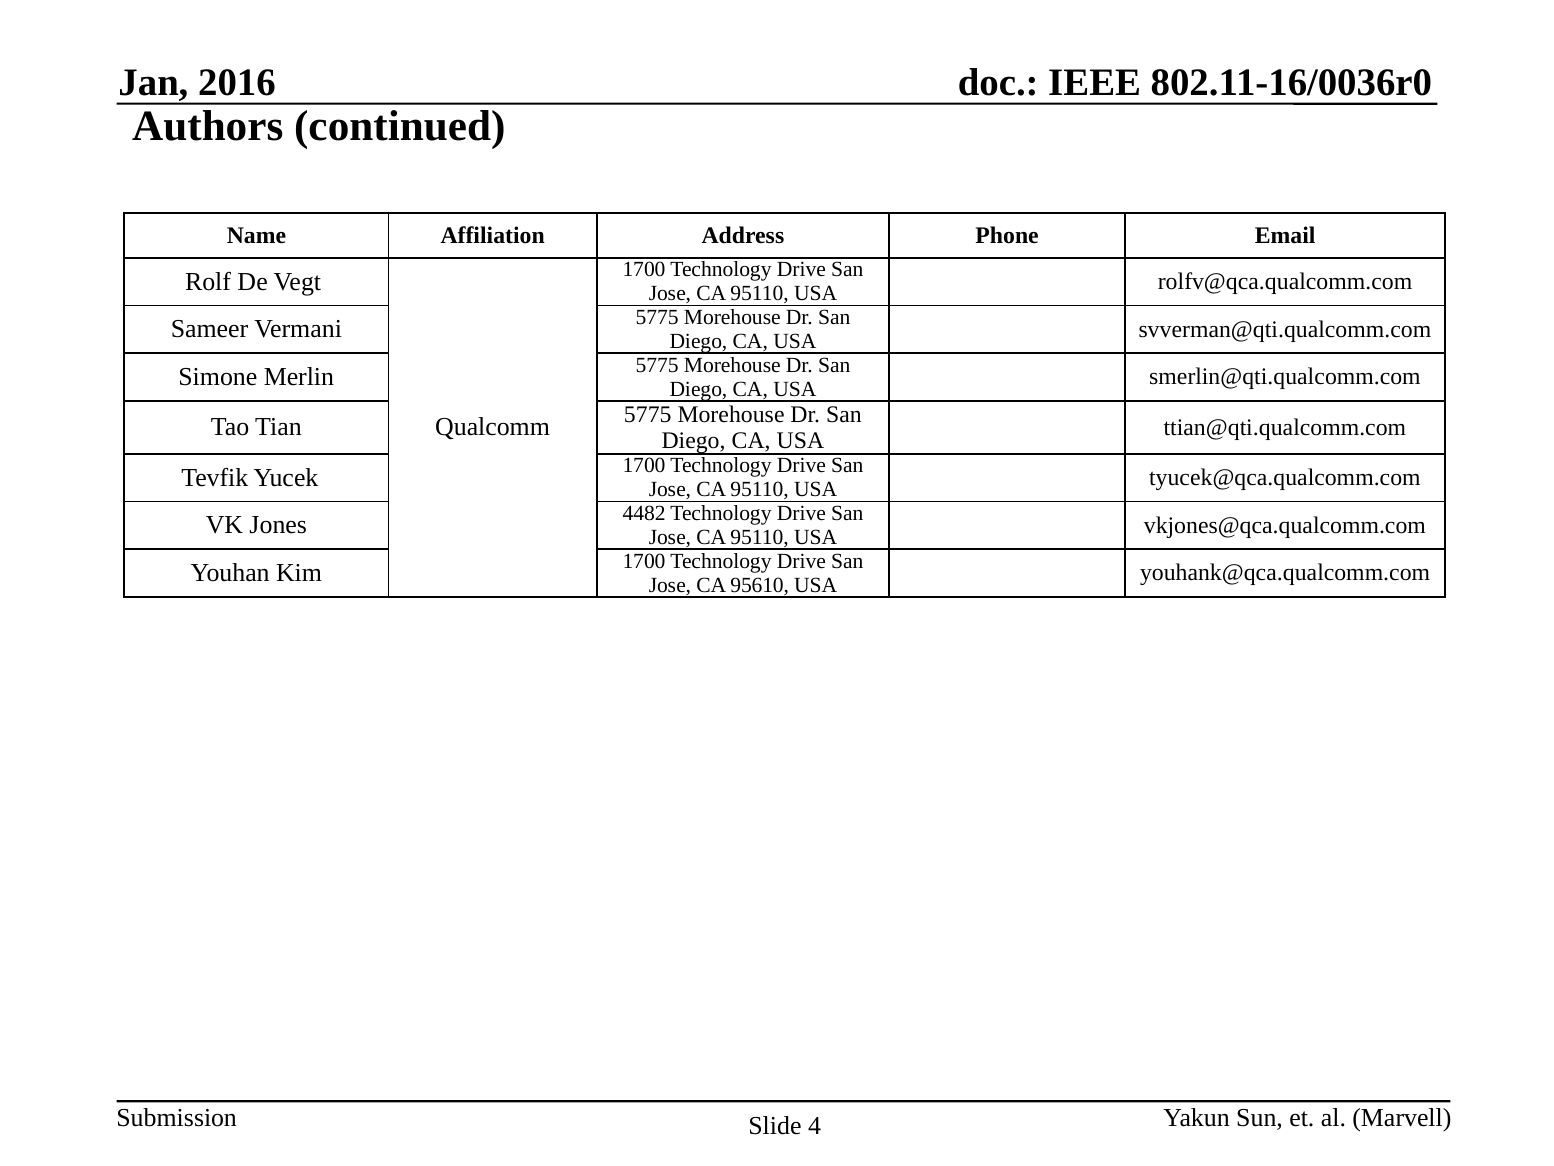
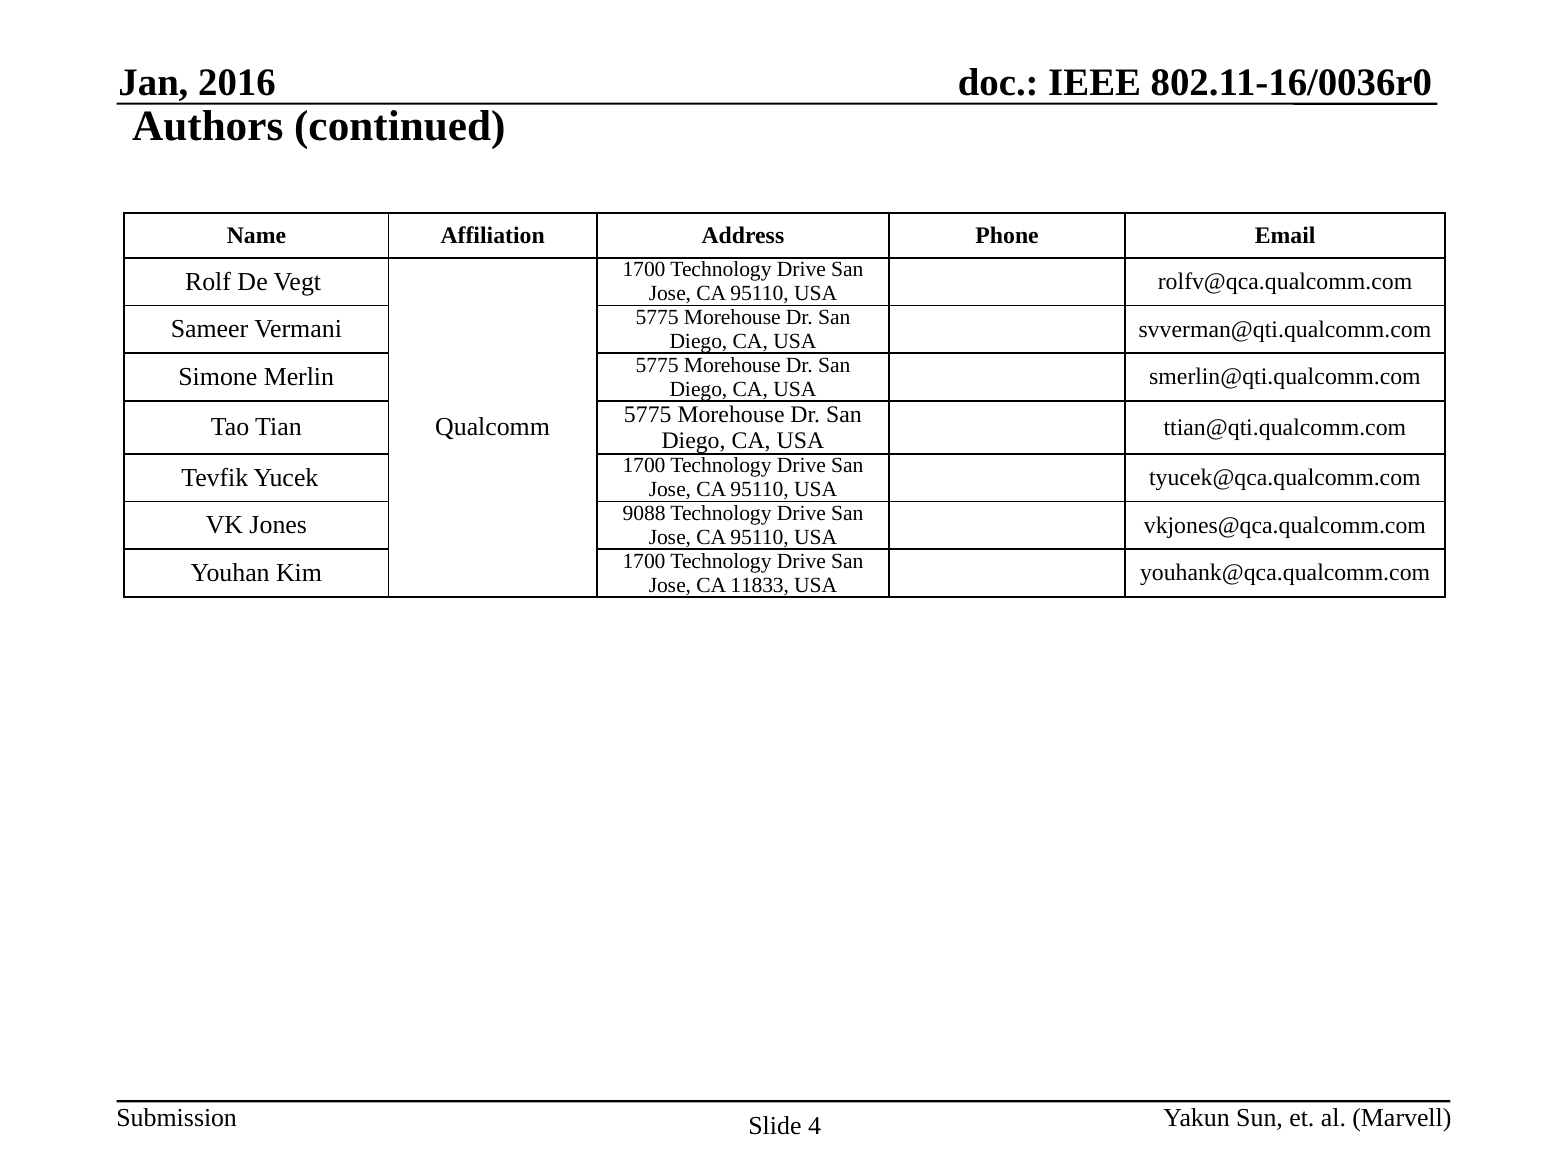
4482: 4482 -> 9088 (644, 513)
95610: 95610 -> 11833 (760, 585)
